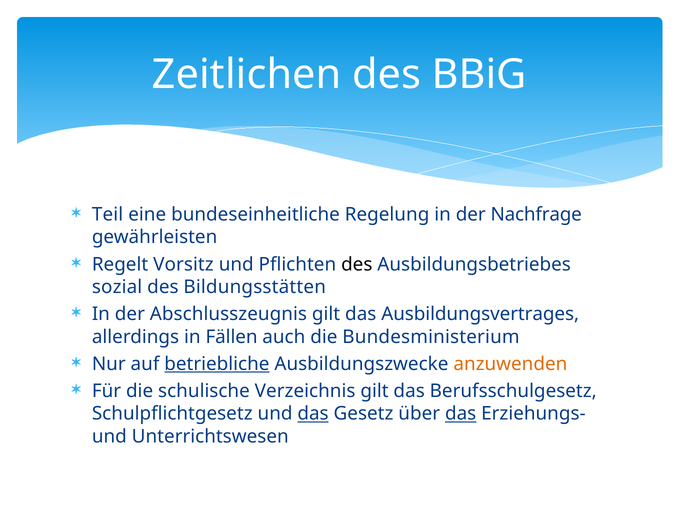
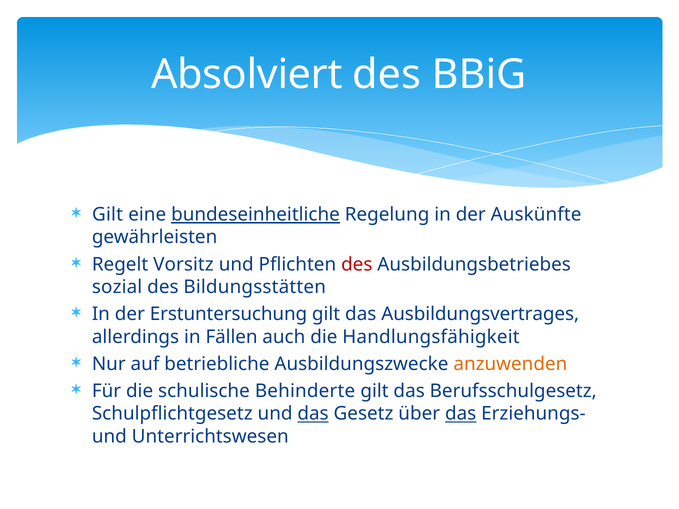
Zeitlichen: Zeitlichen -> Absolviert (247, 75)
Teil: Teil -> Gilt (108, 215)
bundeseinheitliche underline: none -> present (256, 215)
Nachfrage: Nachfrage -> Auskünfte (536, 215)
des colour: black -> red (357, 265)
Abschlusszeugnis: Abschlusszeugnis -> Erstuntersuchung (229, 314)
Bundesministerium: Bundesministerium -> Handlungsfähigkeit (431, 337)
betriebliche underline: present -> none (217, 364)
Verzeichnis: Verzeichnis -> Behinderte (305, 391)
